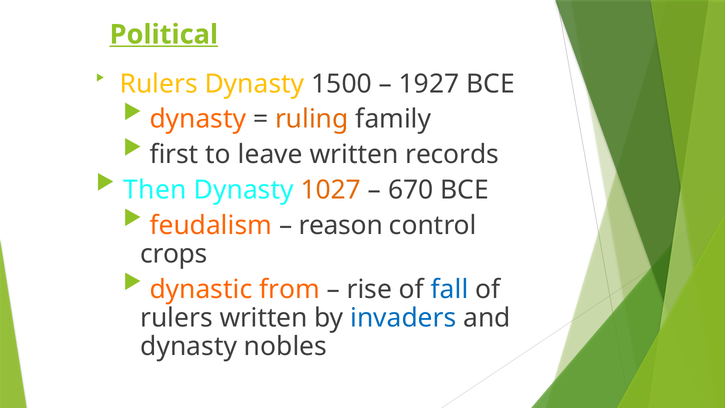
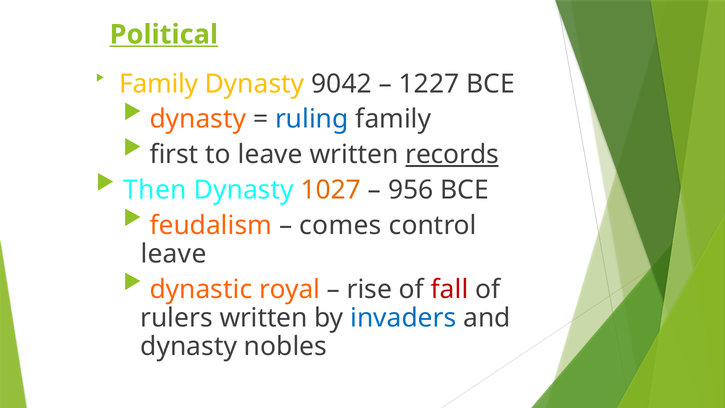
Rulers: Rulers -> Family (159, 84)
1500: 1500 -> 9042 (342, 84)
1927: 1927 -> 1227 (429, 84)
ruling colour: orange -> blue (312, 119)
records underline: none -> present (452, 155)
670: 670 -> 956 (411, 190)
reason: reason -> comes (340, 225)
crops: crops -> leave (174, 254)
from: from -> royal (290, 289)
fall colour: blue -> red (450, 289)
